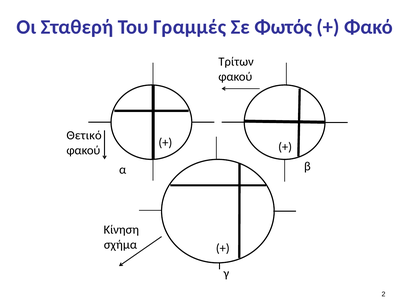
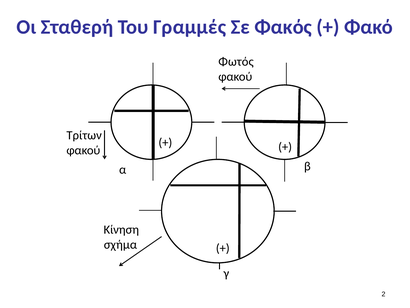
Φωτός: Φωτός -> Φακός (283, 27)
Τρίτων: Τρίτων -> Φωτός (236, 62)
Θετικό: Θετικό -> Τρίτων (84, 135)
